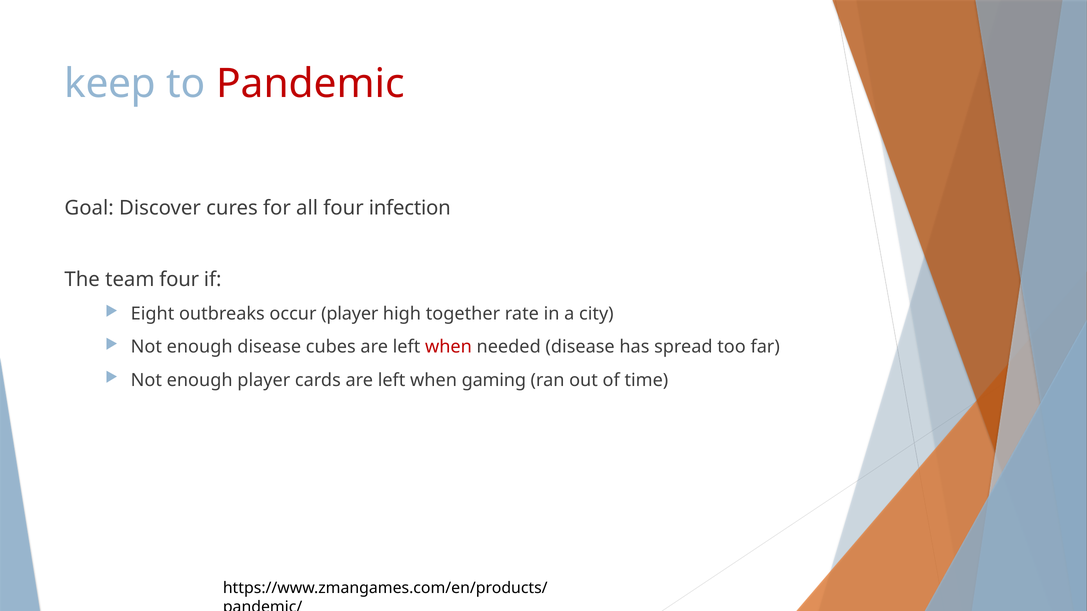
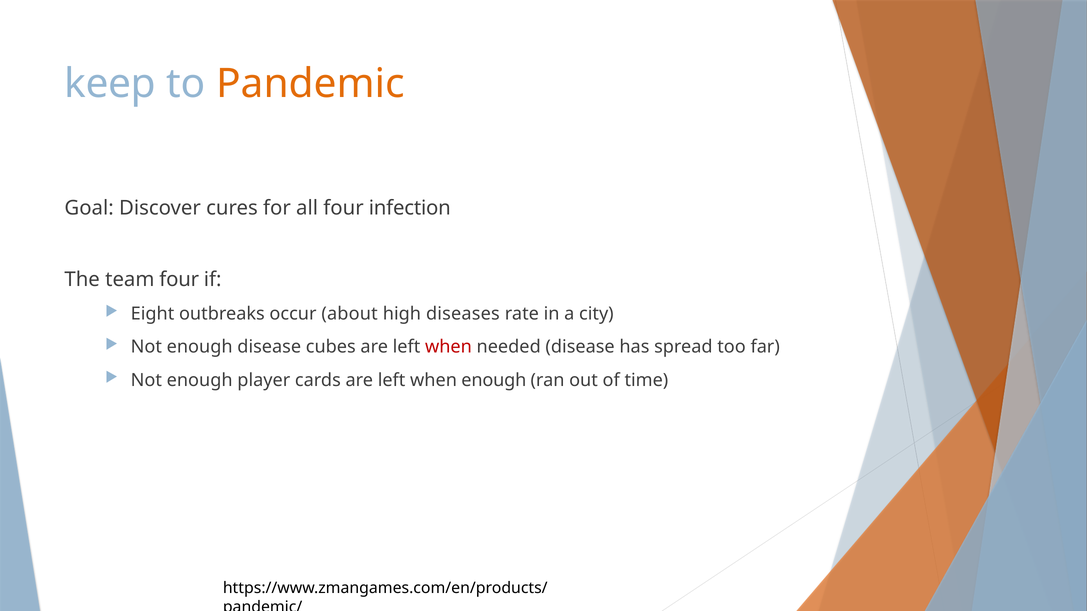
Pandemic colour: red -> orange (311, 84)
occur player: player -> about (350, 314)
together: together -> diseases (463, 314)
when gaming: gaming -> enough (494, 380)
